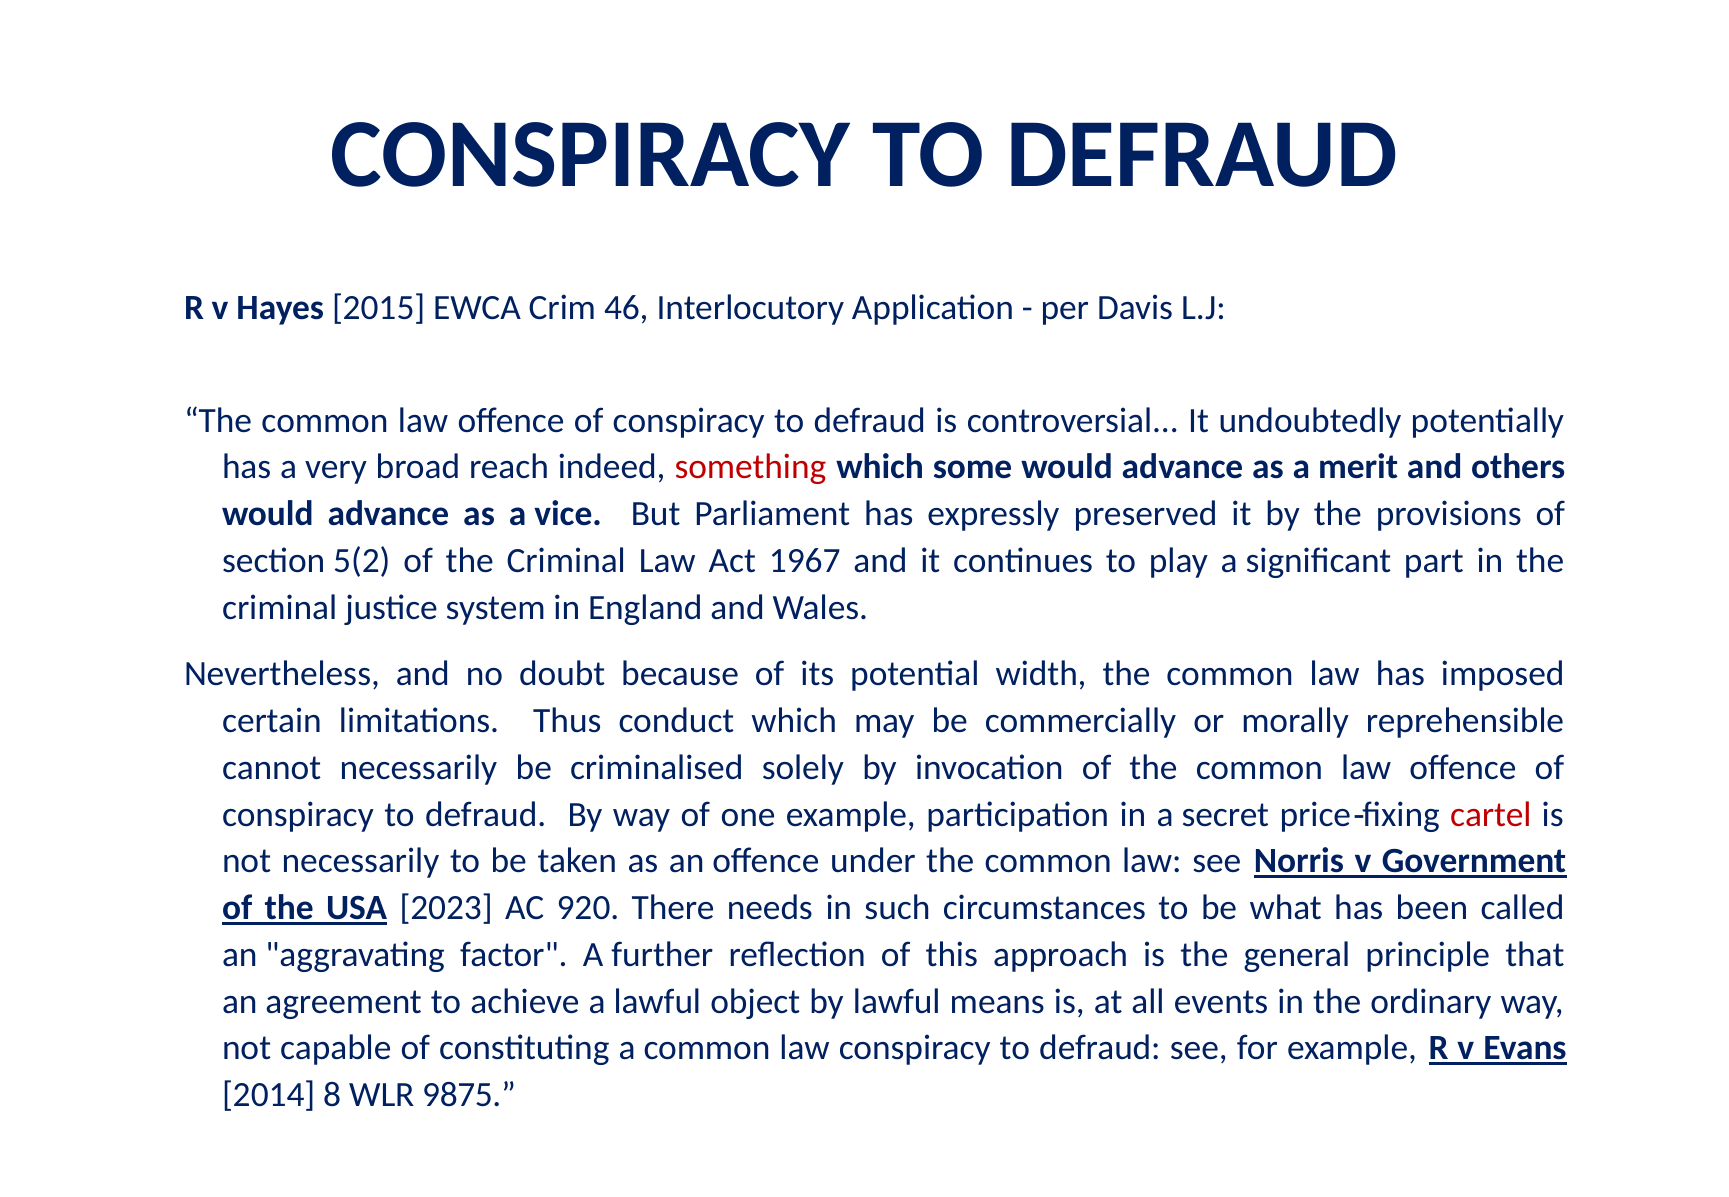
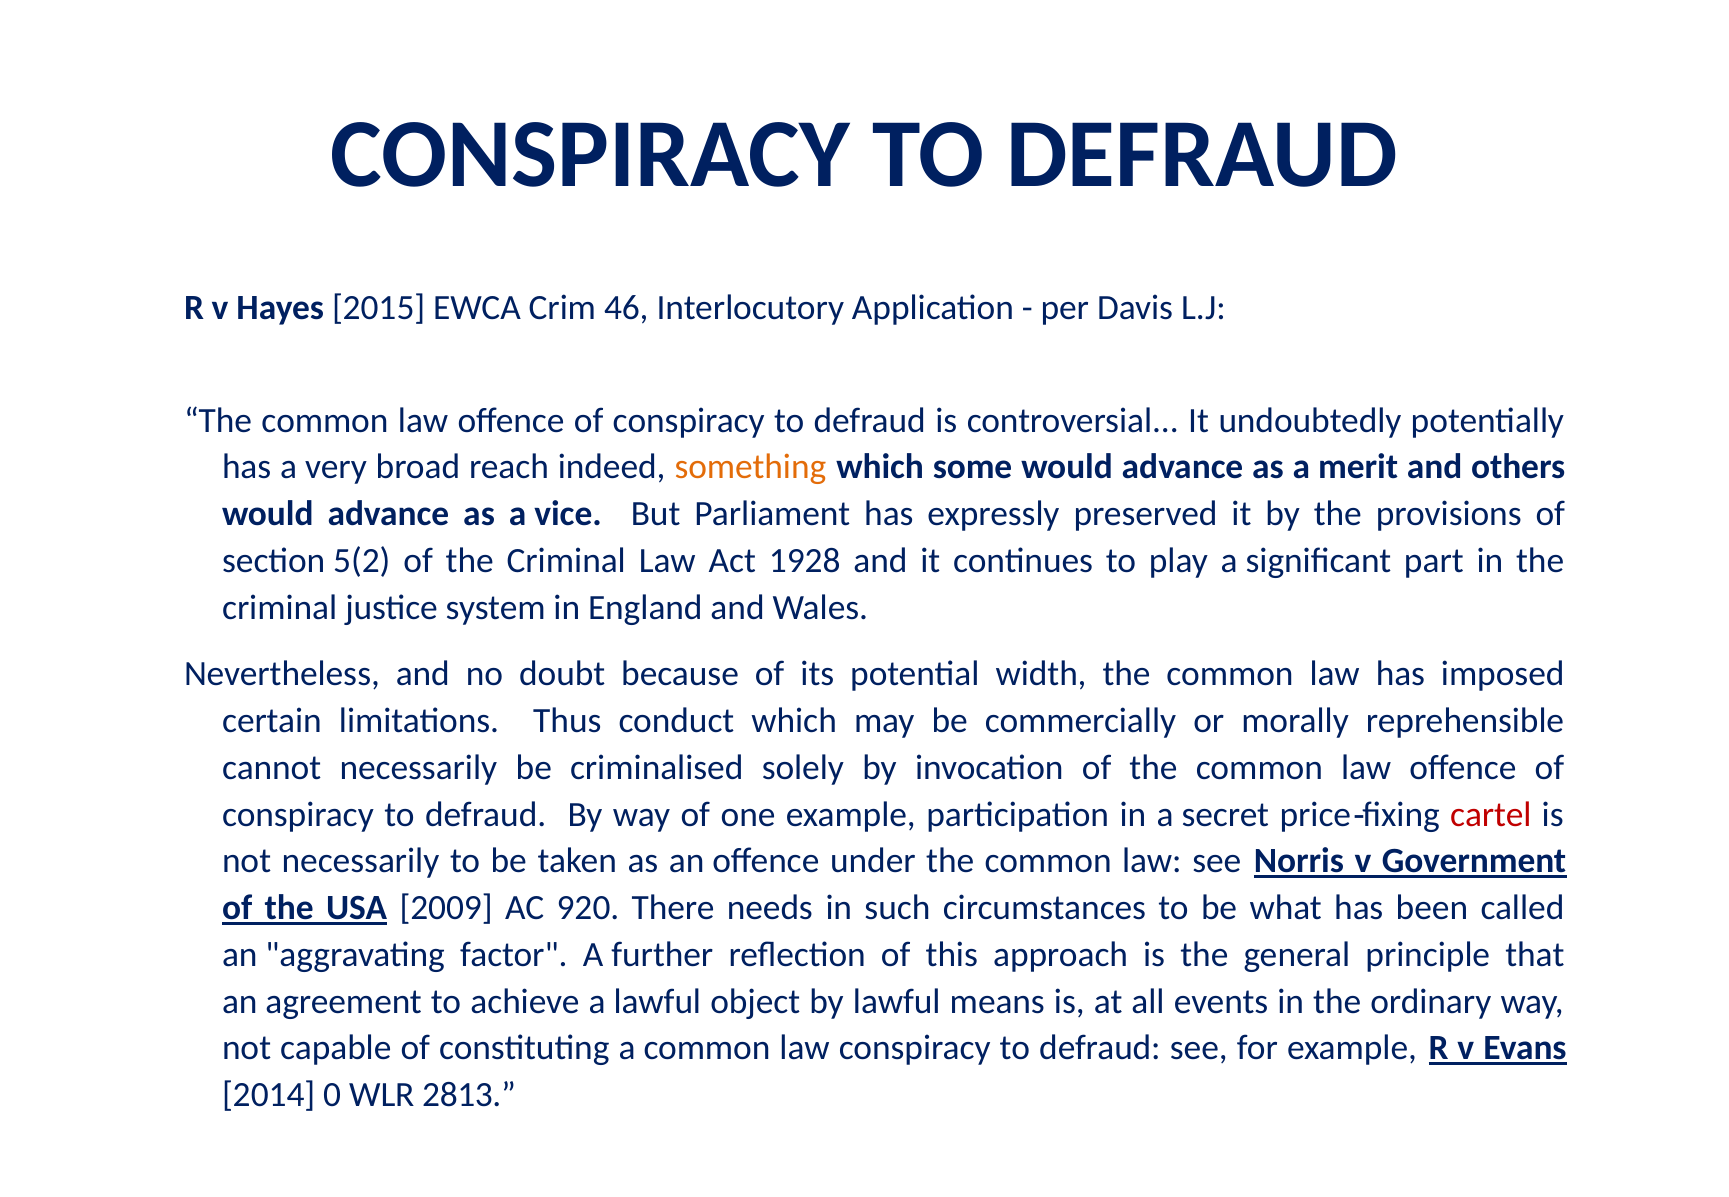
something colour: red -> orange (750, 467)
1967: 1967 -> 1928 (805, 561)
2023: 2023 -> 2009 (446, 908)
8: 8 -> 0 (332, 1095)
9875: 9875 -> 2813 (469, 1095)
